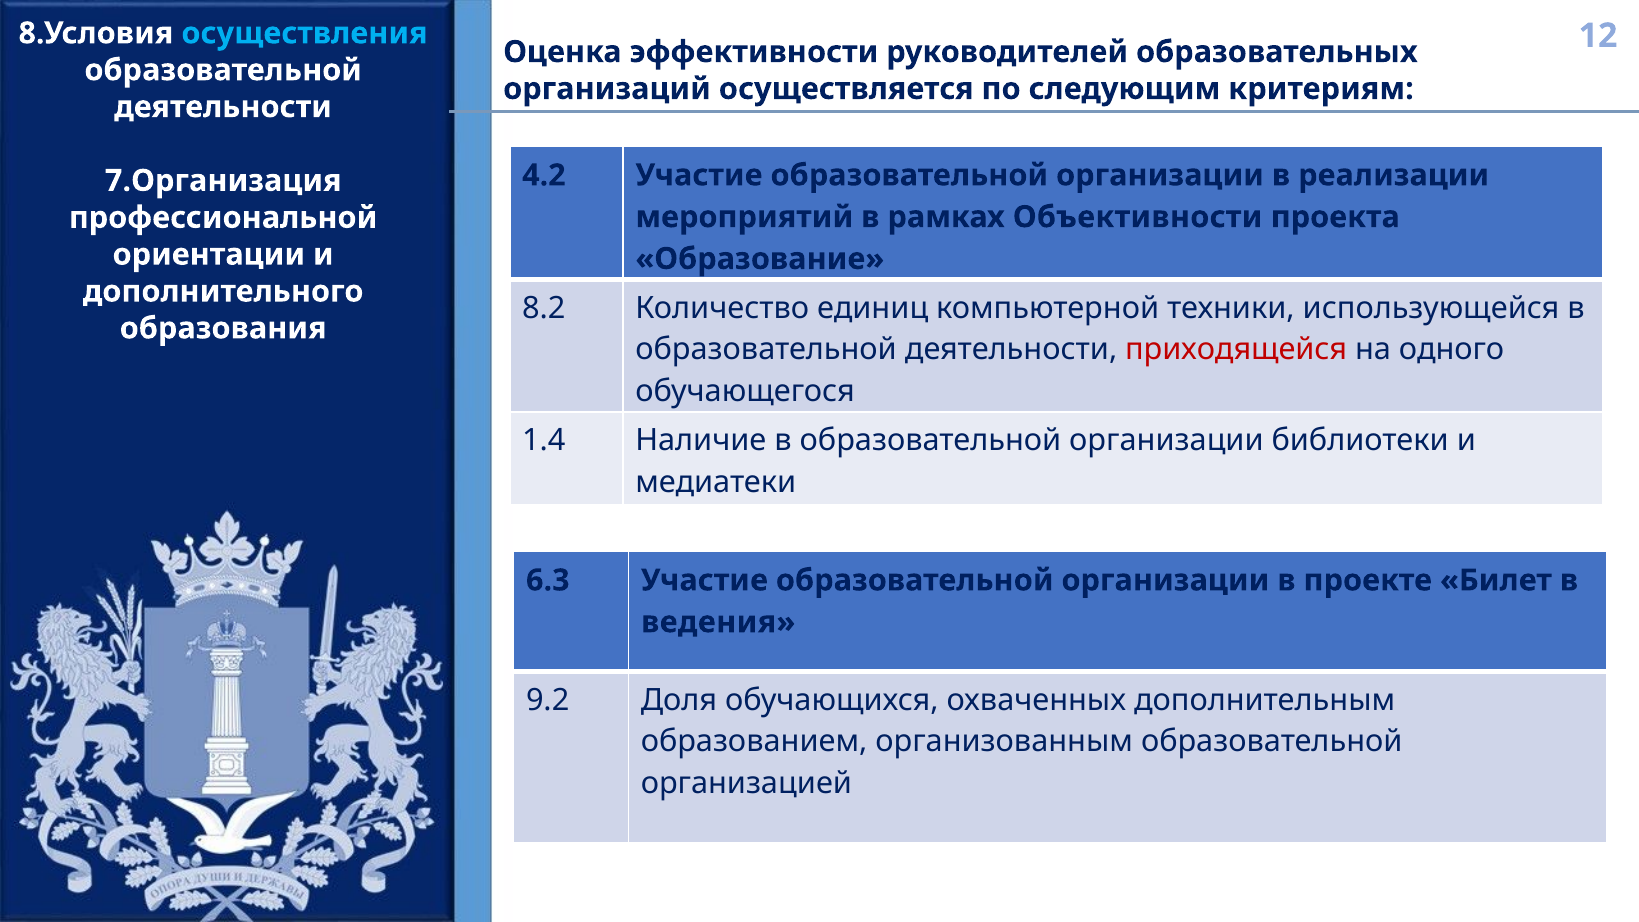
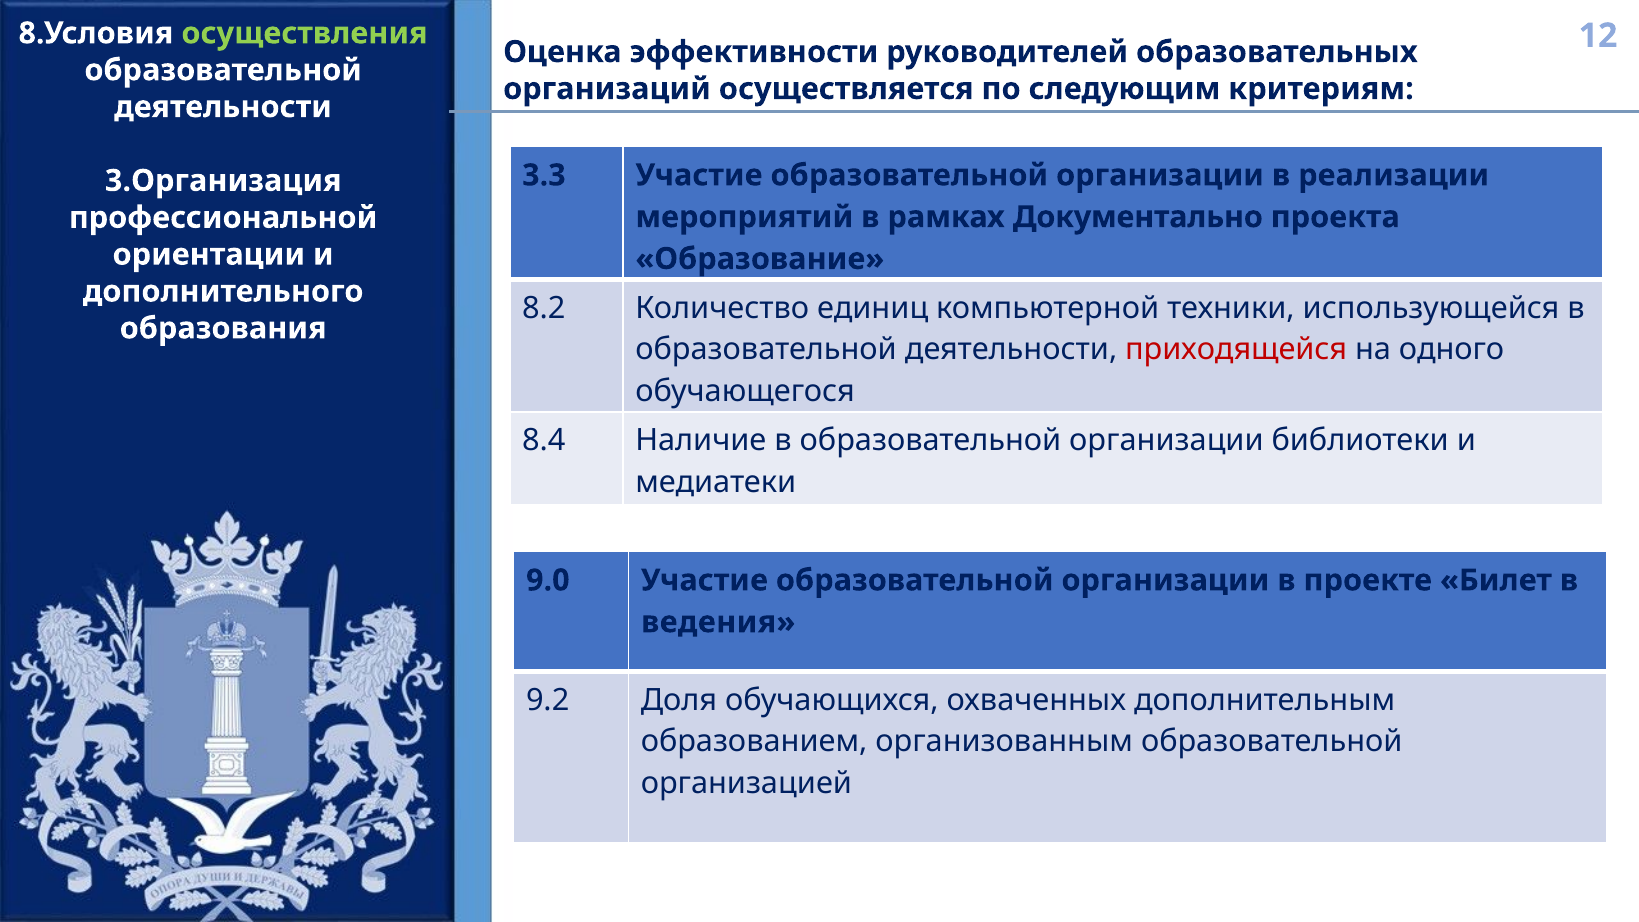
осуществления colour: light blue -> light green (305, 33)
4.2: 4.2 -> 3.3 (544, 175)
7.Организация: 7.Организация -> 3.Организация (223, 181)
Объективности: Объективности -> Документально (1138, 217)
1.4: 1.4 -> 8.4 (544, 441)
6.3: 6.3 -> 9.0 (548, 580)
